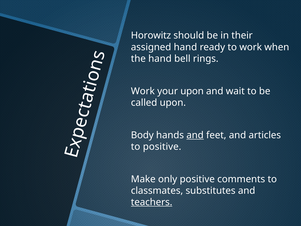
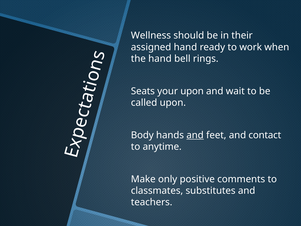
Horowitz: Horowitz -> Wellness (151, 36)
Work: Work -> Seats (143, 91)
articles: articles -> contact (265, 135)
to positive: positive -> anytime (162, 146)
teachers underline: present -> none (152, 202)
